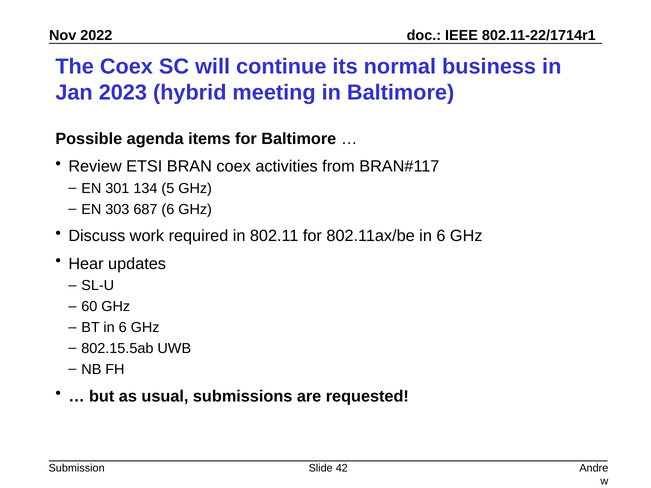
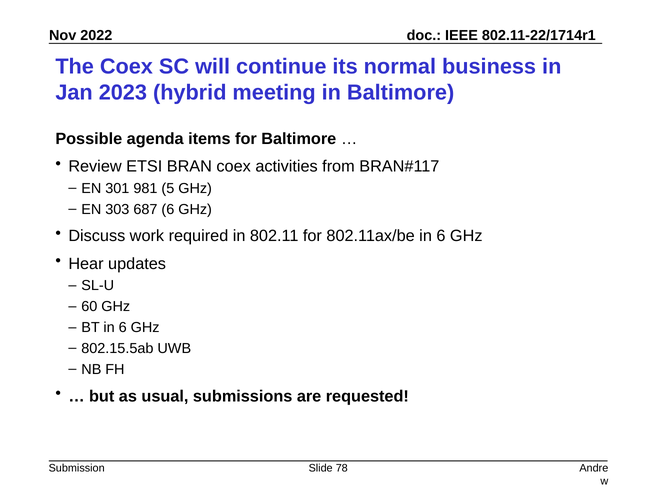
134: 134 -> 981 (145, 189)
42: 42 -> 78 (342, 468)
